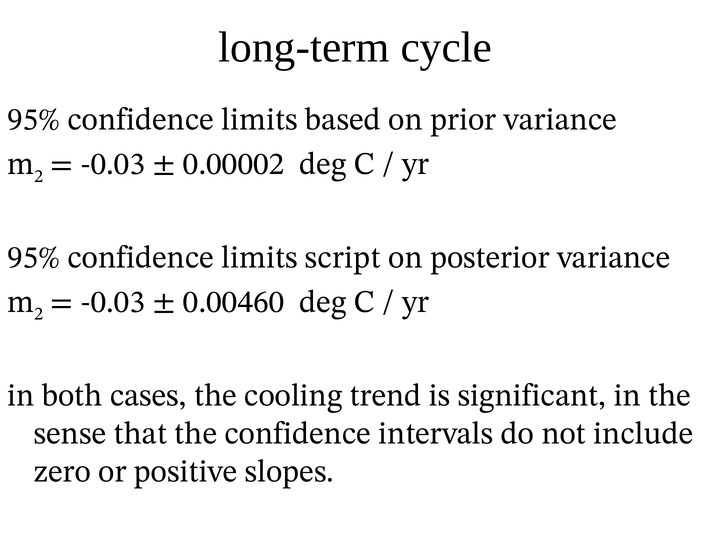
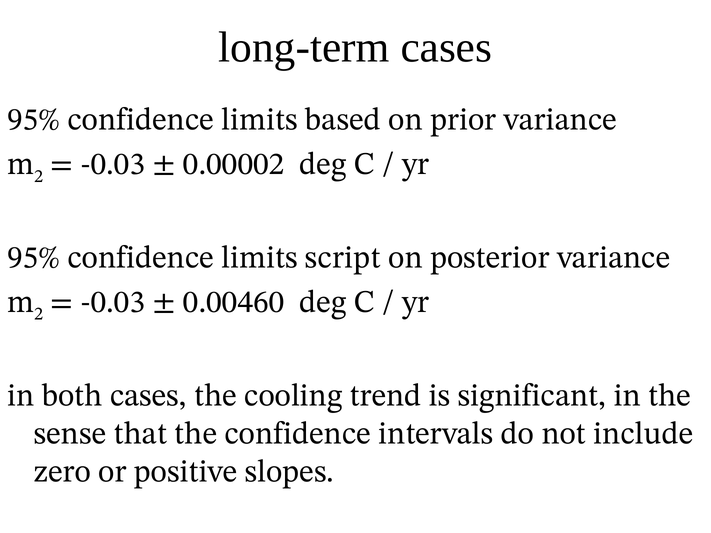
long-term cycle: cycle -> cases (446, 47)
